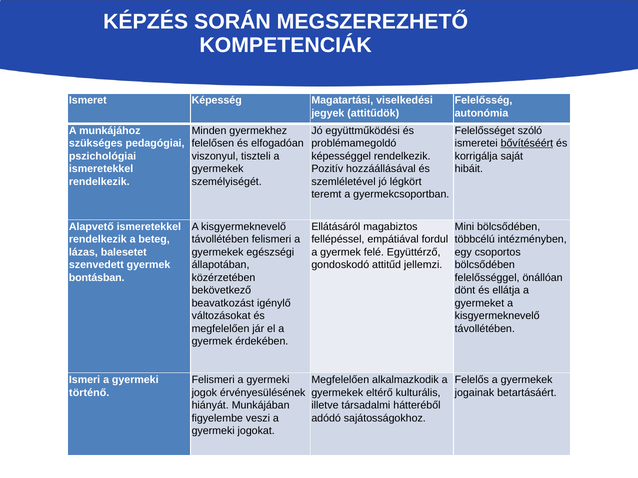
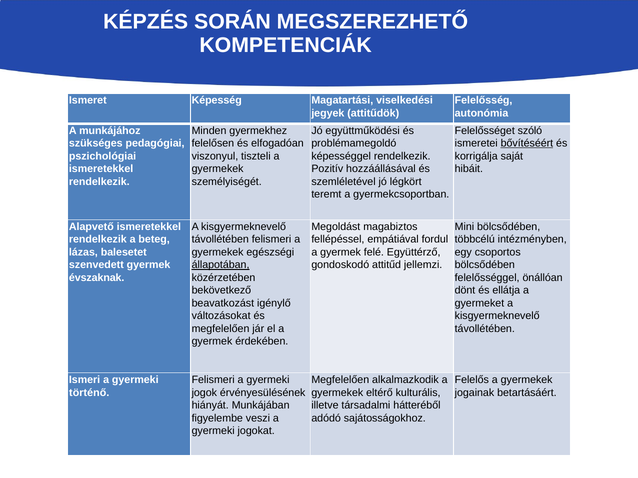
Ellátásáról: Ellátásáról -> Megoldást (336, 227)
állapotában underline: none -> present (221, 265)
bontásban: bontásban -> évszaknak (97, 278)
